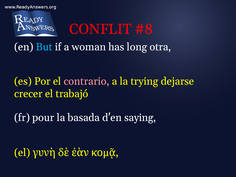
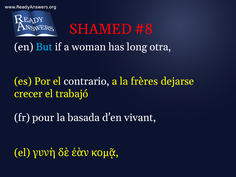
CONFLIT: CONFLIT -> SHAMED (100, 29)
contrario colour: pink -> white (87, 81)
trying: trying -> frères (144, 81)
saying: saying -> vivant (140, 118)
